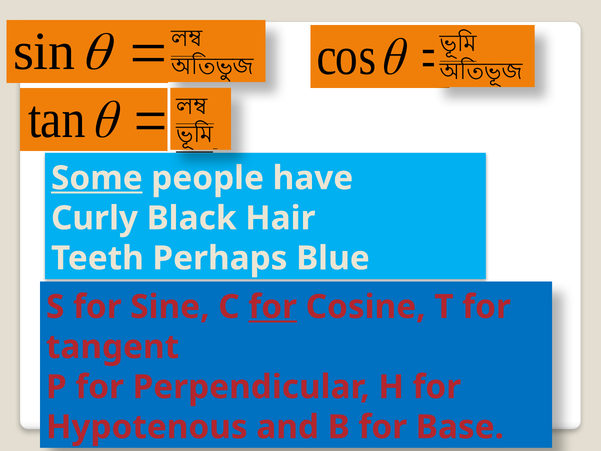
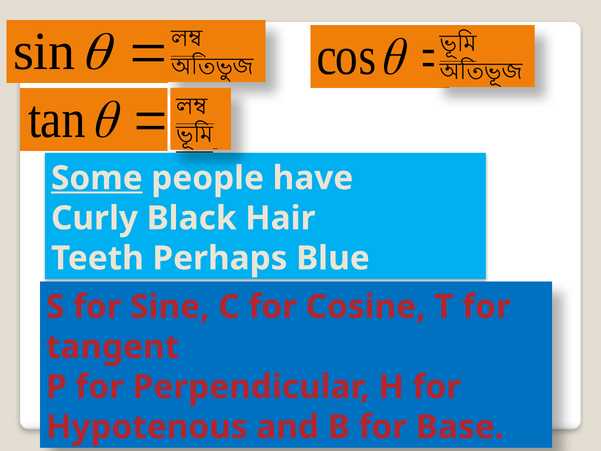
for underline: present -> none (273, 307)
